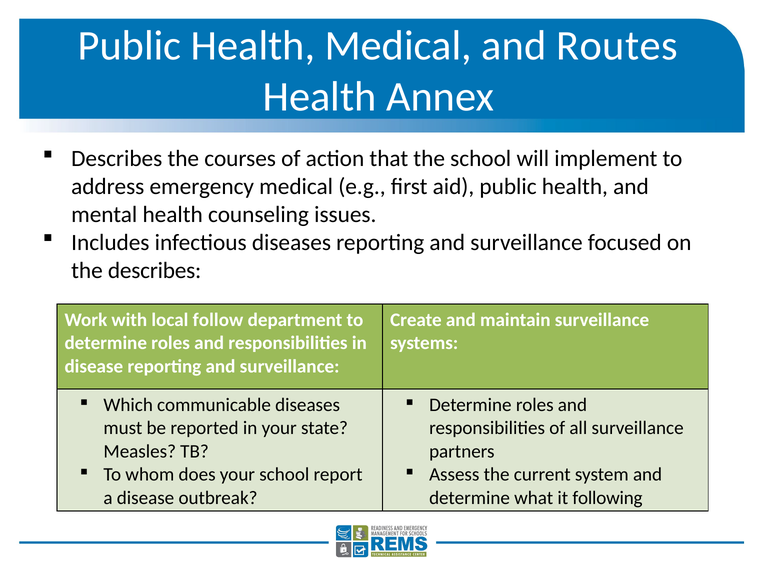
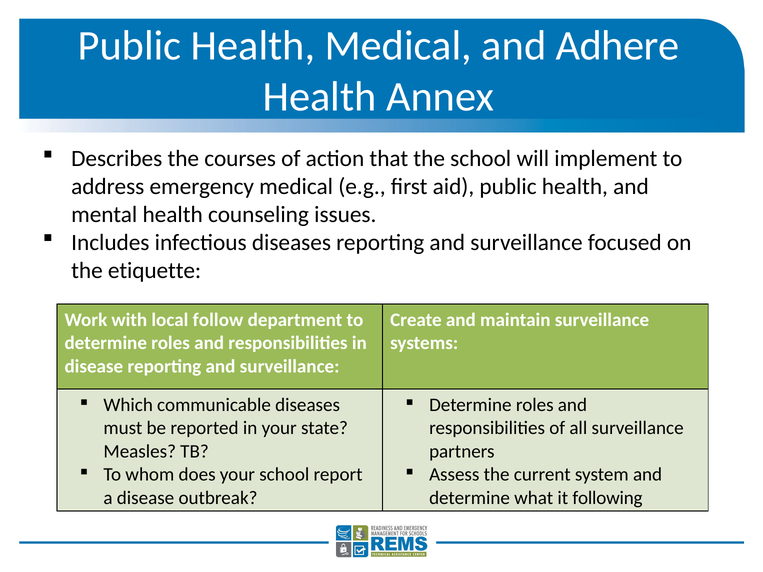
Routes: Routes -> Adhere (617, 46)
the describes: describes -> etiquette (155, 271)
